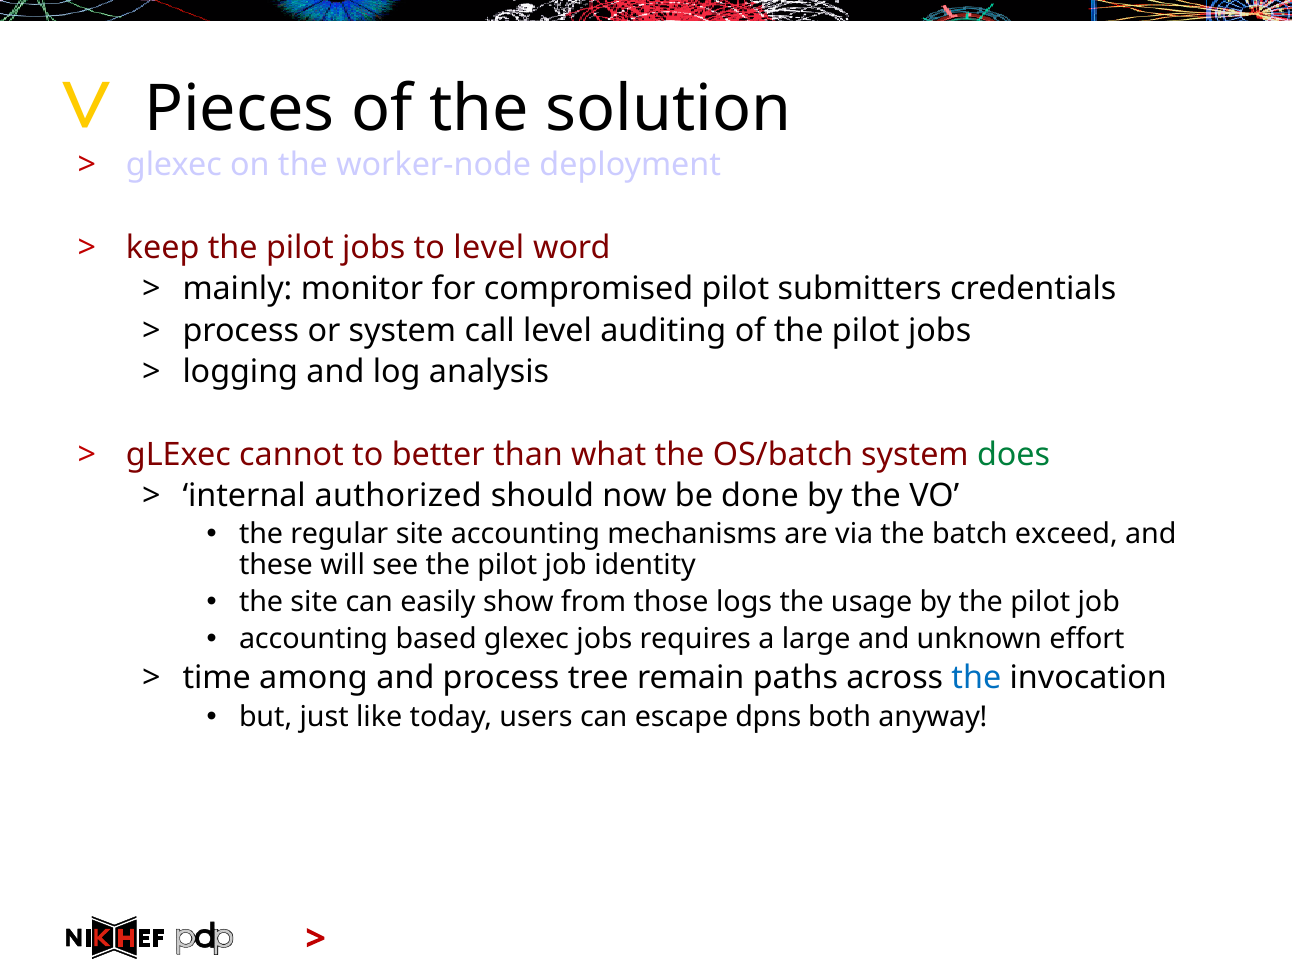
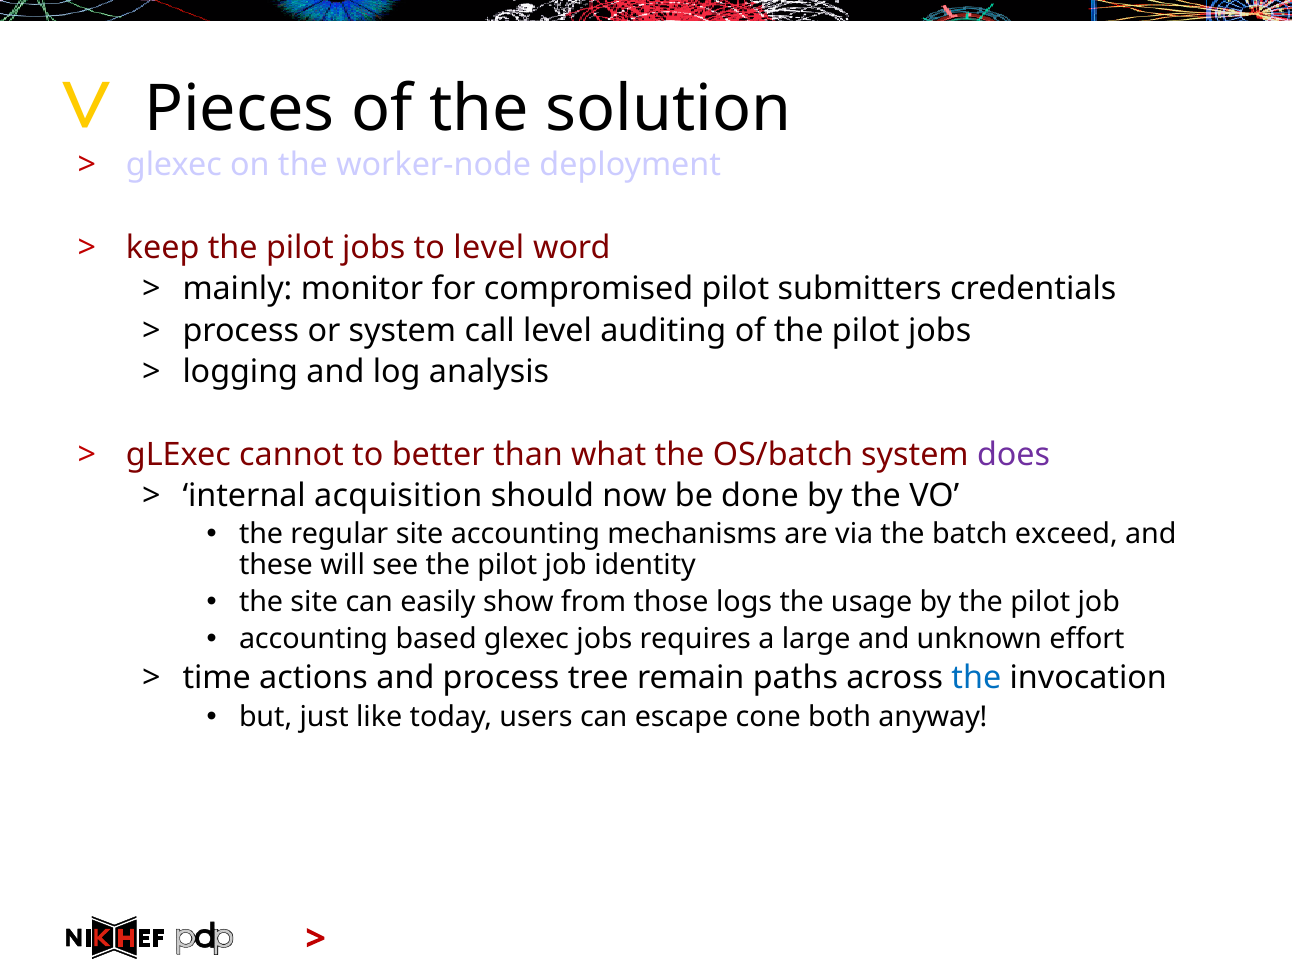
does colour: green -> purple (1014, 454)
authorized: authorized -> acquisition (398, 496)
among: among -> actions (314, 678)
dpns: dpns -> cone (768, 717)
